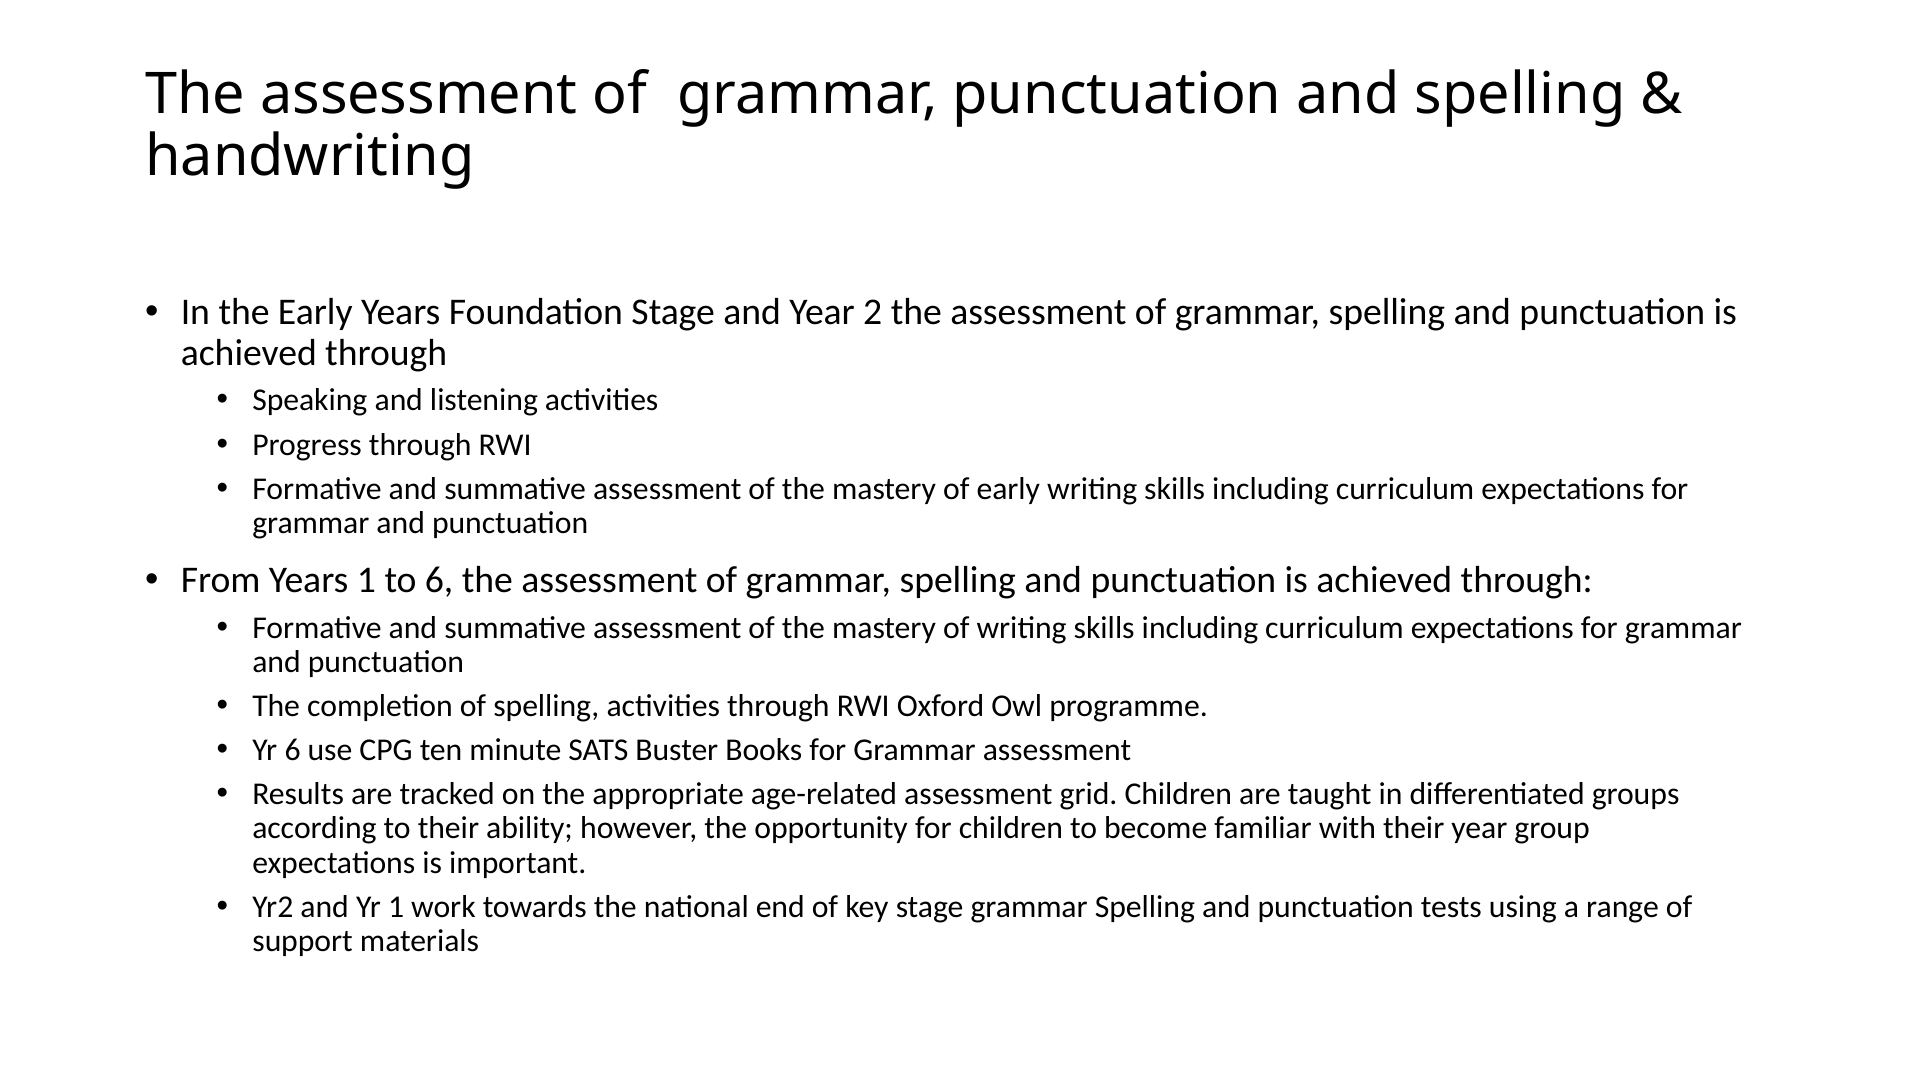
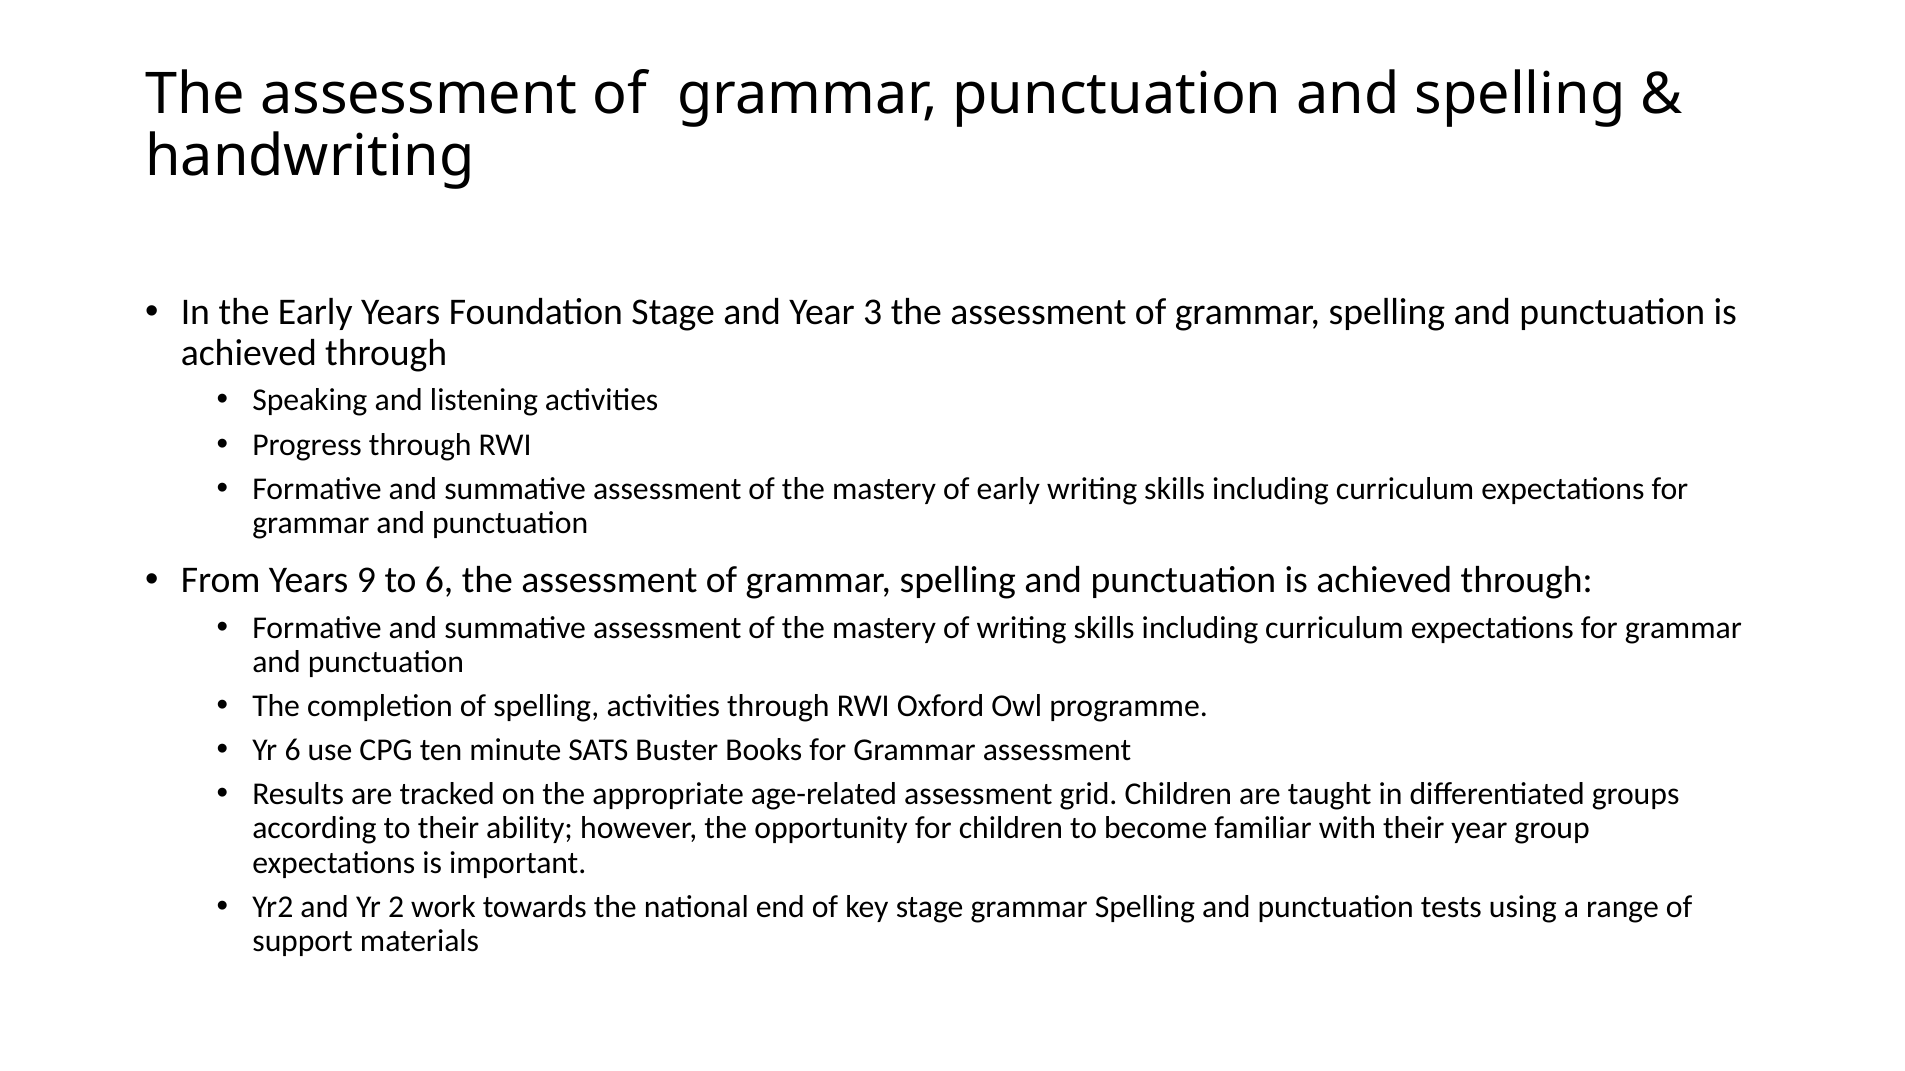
2: 2 -> 3 (873, 313)
Years 1: 1 -> 9 (366, 581)
Yr 1: 1 -> 2 (396, 907)
